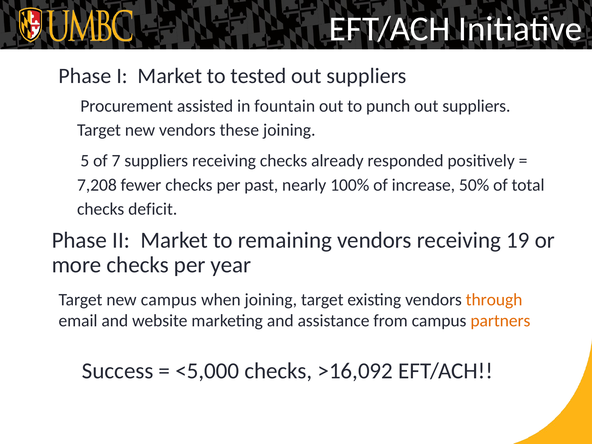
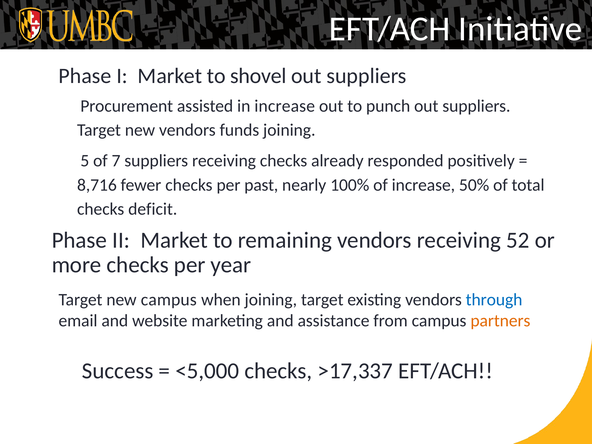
tested: tested -> shovel (258, 76)
in fountain: fountain -> increase (285, 106)
these: these -> funds (239, 130)
7,208: 7,208 -> 8,716 (97, 185)
19: 19 -> 52 (518, 240)
through colour: orange -> blue (494, 300)
>16,092: >16,092 -> >17,337 (355, 371)
